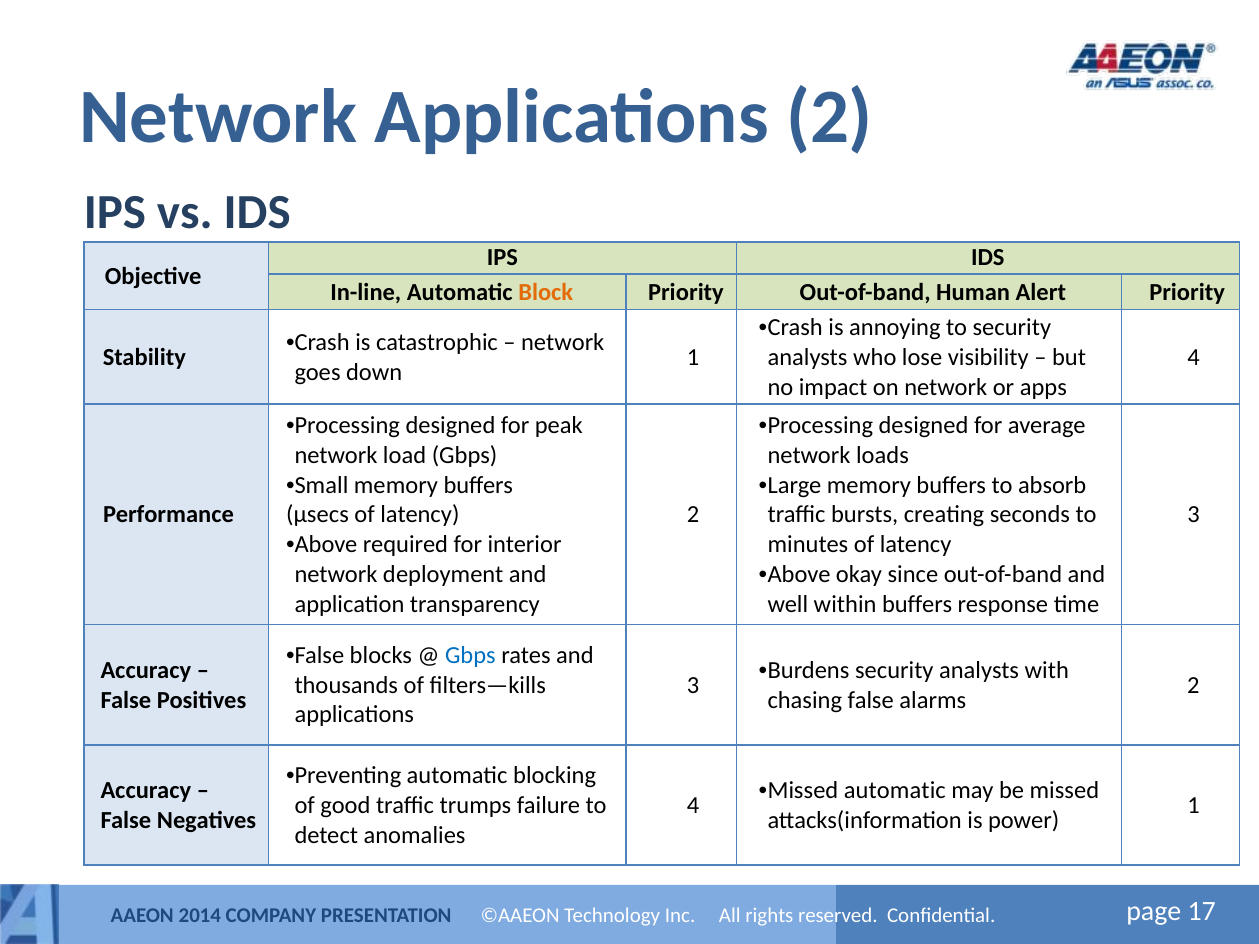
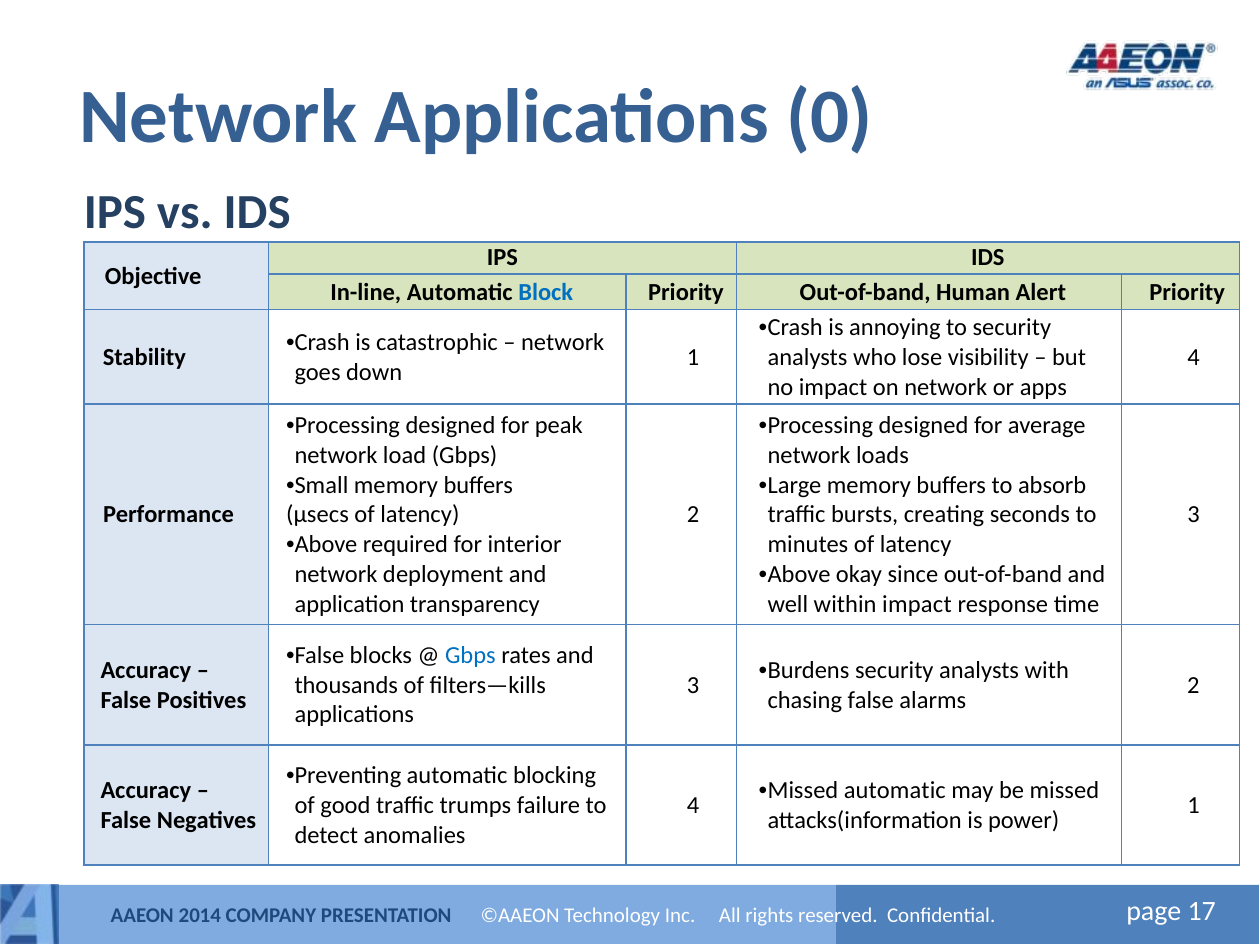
Applications 2: 2 -> 0 (829, 118)
Block colour: orange -> blue (546, 292)
within buffers: buffers -> impact (917, 604)
